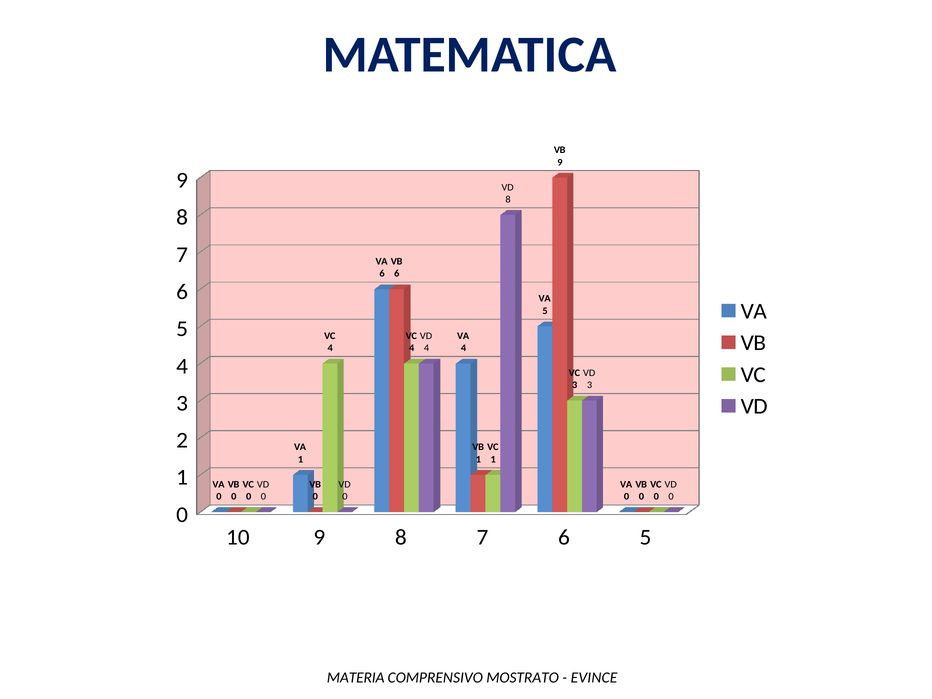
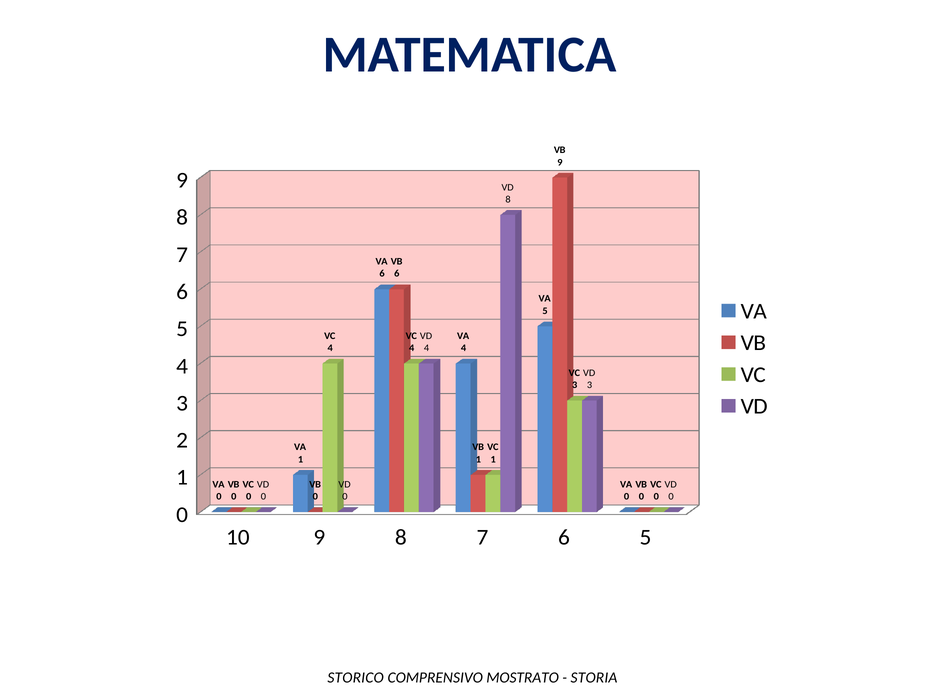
MATERIA: MATERIA -> STORICO (356, 678)
EVINCE: EVINCE -> STORIA (594, 678)
